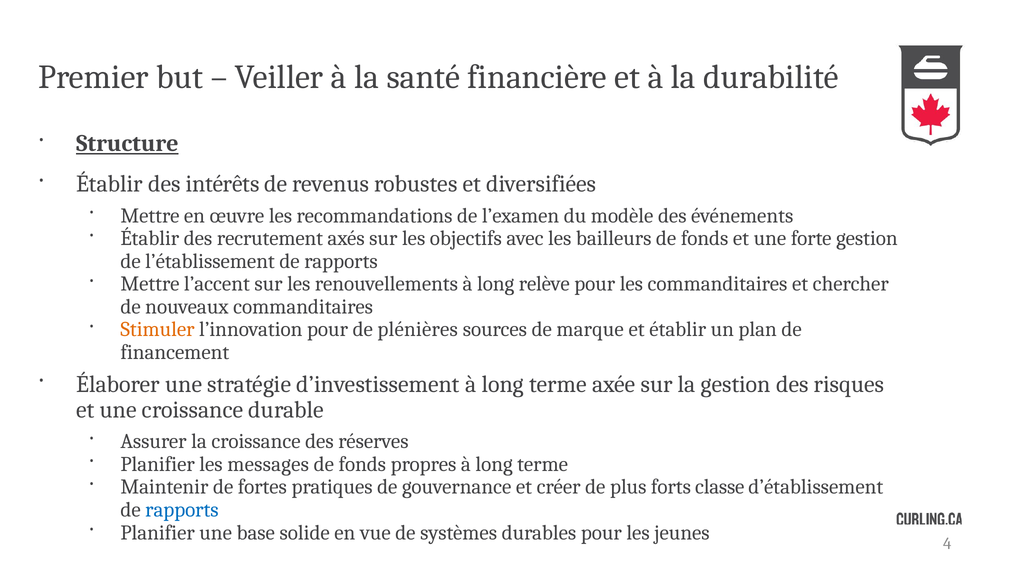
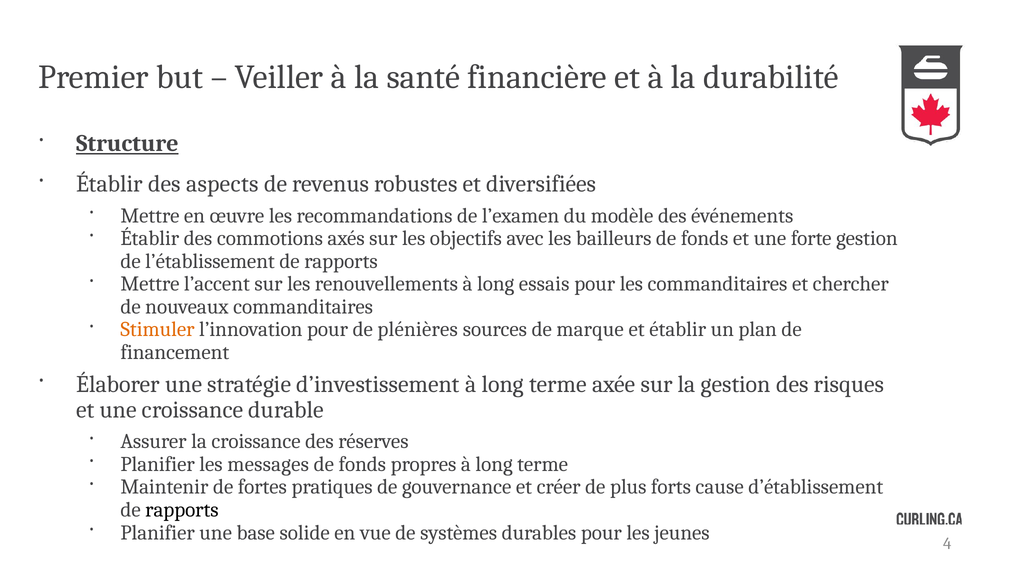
intérêts: intérêts -> aspects (222, 184)
recrutement: recrutement -> commotions (270, 238)
relève: relève -> essais (544, 284)
classe: classe -> cause (720, 487)
rapports colour: blue -> black (182, 510)
